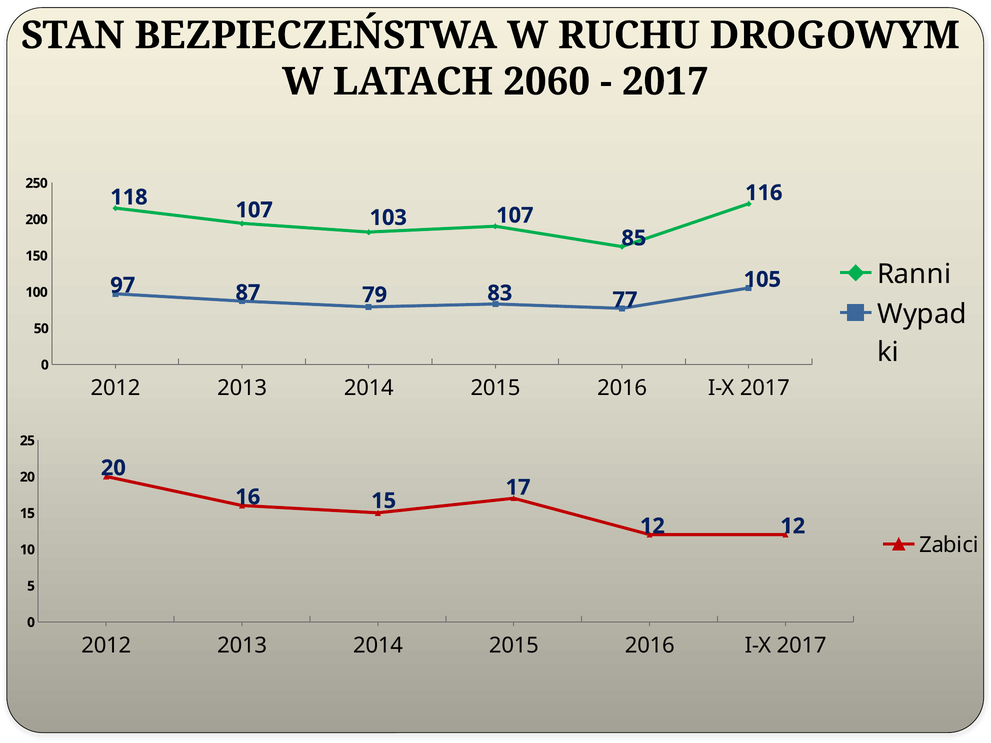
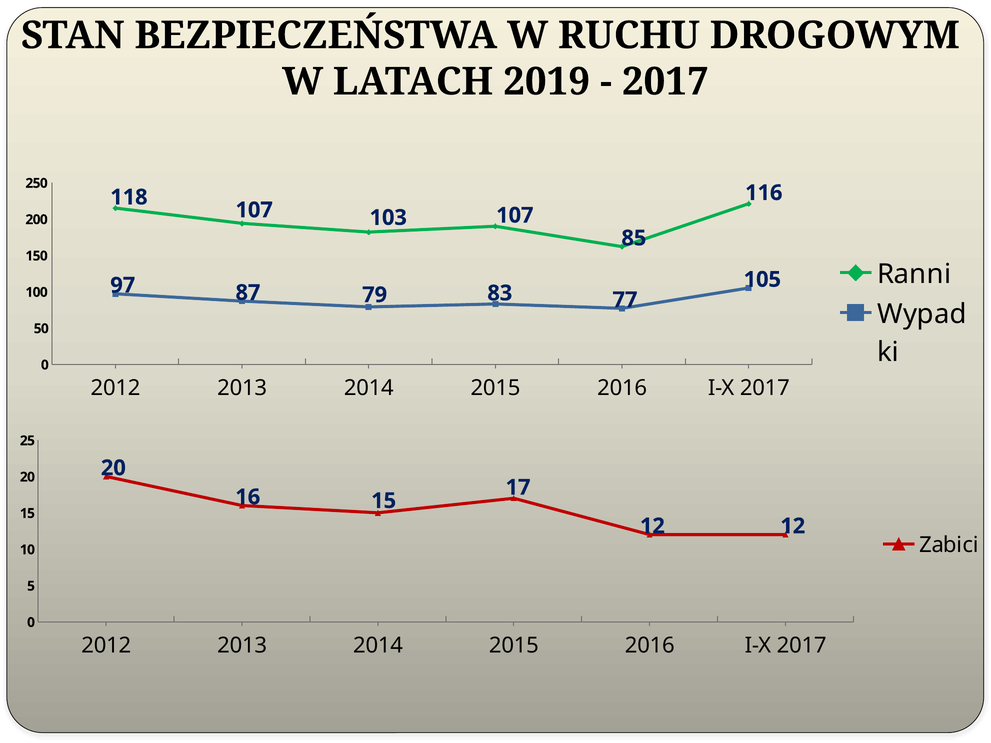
2060: 2060 -> 2019 (547, 82)
